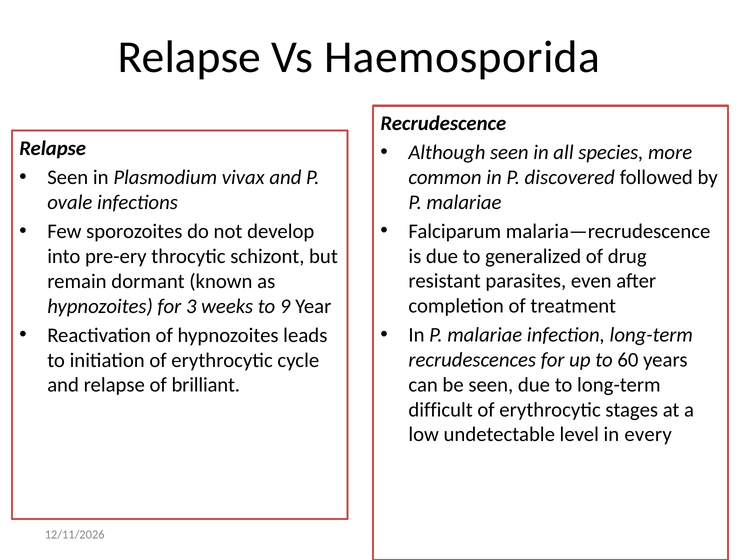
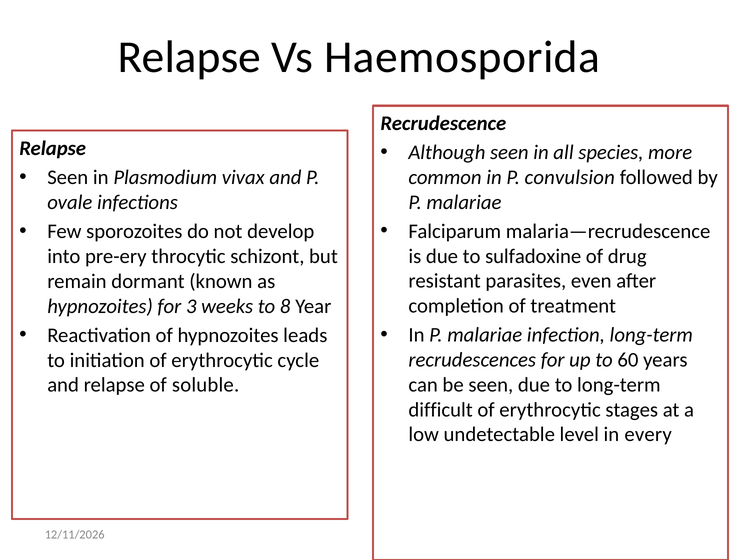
discovered: discovered -> convulsion (570, 177)
generalized: generalized -> sulfadoxine (533, 256)
9: 9 -> 8 (285, 306)
brilliant: brilliant -> soluble (206, 385)
